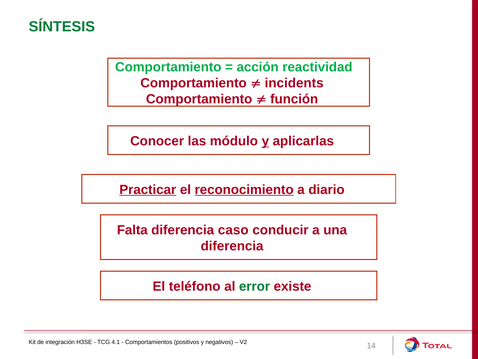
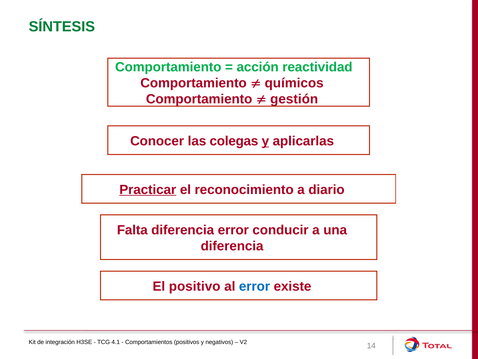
incidents: incidents -> químicos (294, 83)
función: función -> gestión (294, 99)
módulo: módulo -> colegas (234, 141)
reconocimiento underline: present -> none (244, 189)
diferencia caso: caso -> error (233, 230)
teléfono: teléfono -> positivo (195, 286)
error colour: green -> blue (254, 286)
